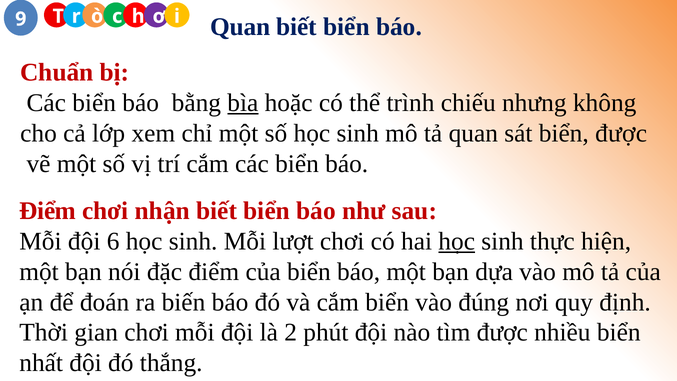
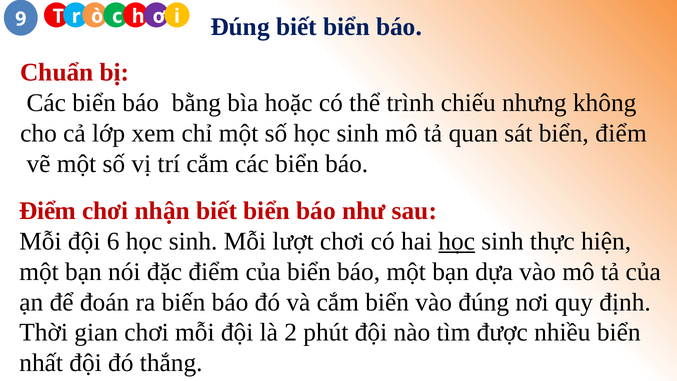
i Quan: Quan -> Đúng (240, 27)
bìa underline: present -> none (243, 103)
biển được: được -> điểm (621, 133)
